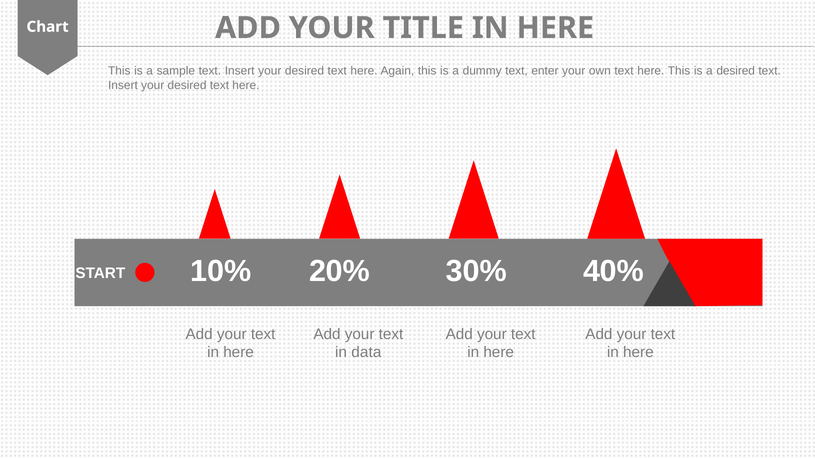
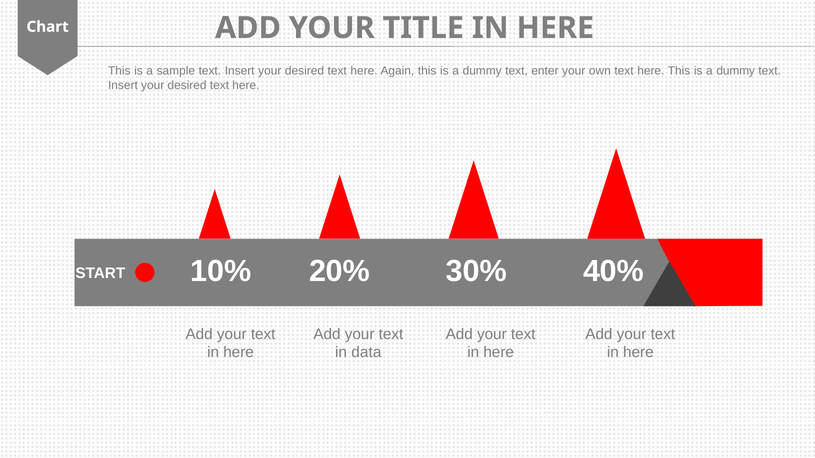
desired: desired -> dummy (736, 71)
